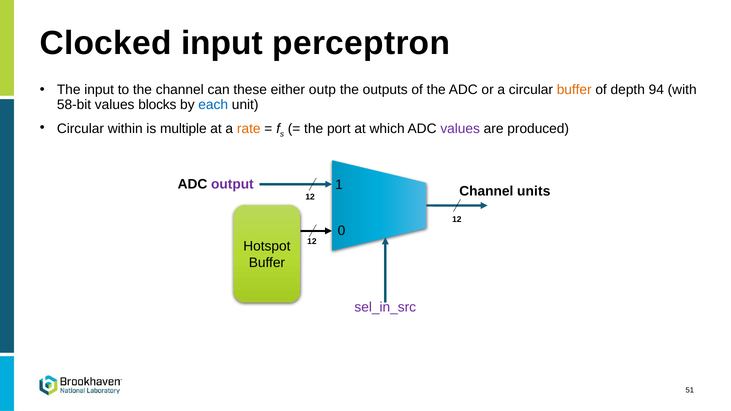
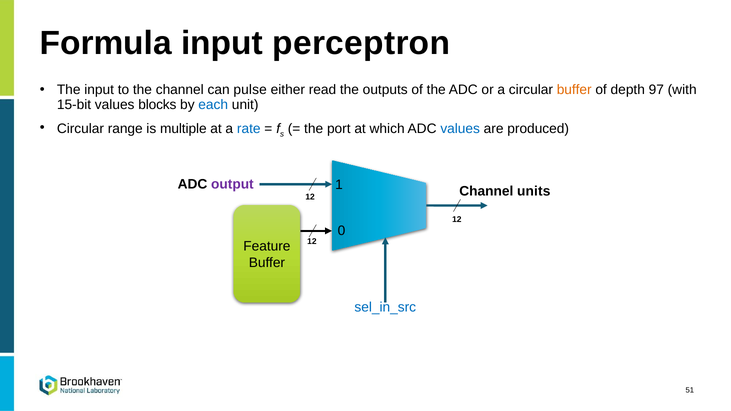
Clocked: Clocked -> Formula (106, 43)
these: these -> pulse (250, 90)
outp: outp -> read (322, 90)
94: 94 -> 97 (656, 90)
58-bit: 58-bit -> 15-bit (74, 105)
within: within -> range (125, 129)
rate colour: orange -> blue (249, 129)
values colour: purple -> blue (460, 129)
Hotspot: Hotspot -> Feature (267, 246)
sel_in_src colour: purple -> blue (385, 307)
